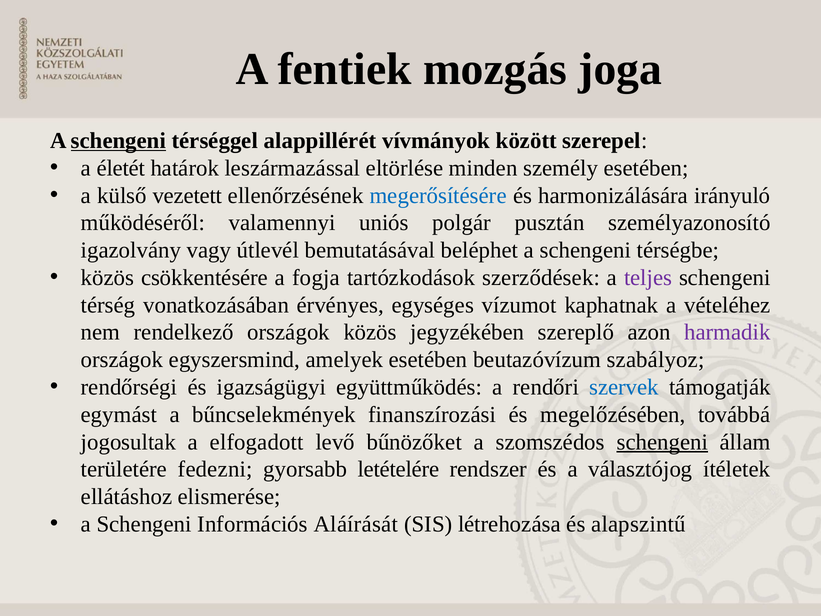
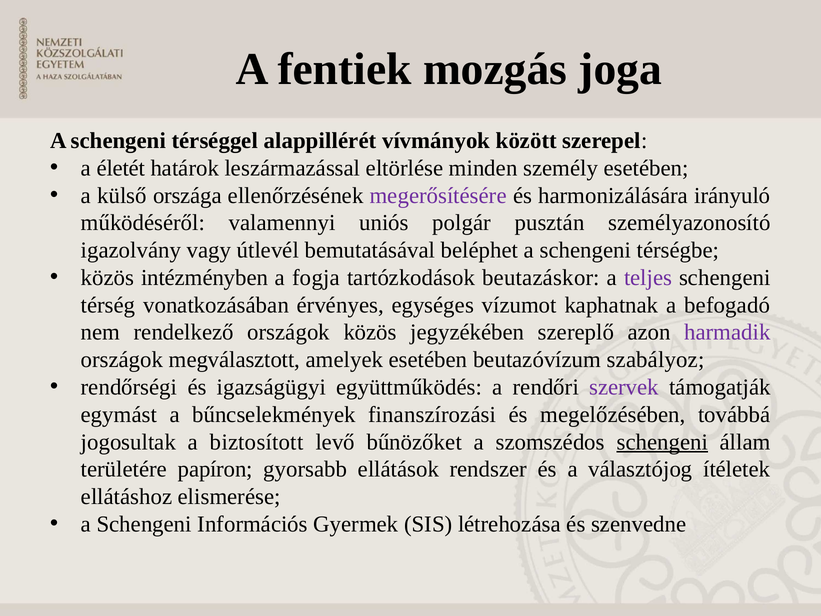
schengeni underline: present -> none (118, 141)
vezetett: vezetett -> országa (187, 195)
megerősítésére colour: blue -> purple (438, 195)
csökkentésére: csökkentésére -> intézményben (205, 278)
szerződések: szerződések -> beutazáskor (541, 278)
vételéhez: vételéhez -> befogadó (727, 305)
egyszersmind: egyszersmind -> megválasztott (235, 360)
szervek colour: blue -> purple (624, 387)
elfogadott: elfogadott -> biztosított (257, 442)
fedezni: fedezni -> papíron (215, 469)
letételére: letételére -> ellátások (398, 469)
Aláírását: Aláírását -> Gyermek (356, 524)
alapszintű: alapszintű -> szenvedne (639, 524)
